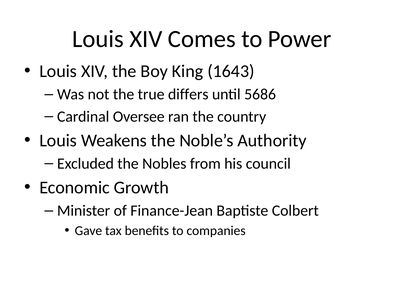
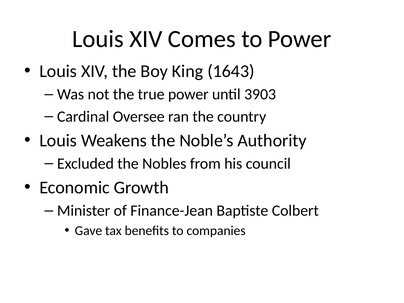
true differs: differs -> power (188, 94)
5686: 5686 -> 3903 (260, 94)
